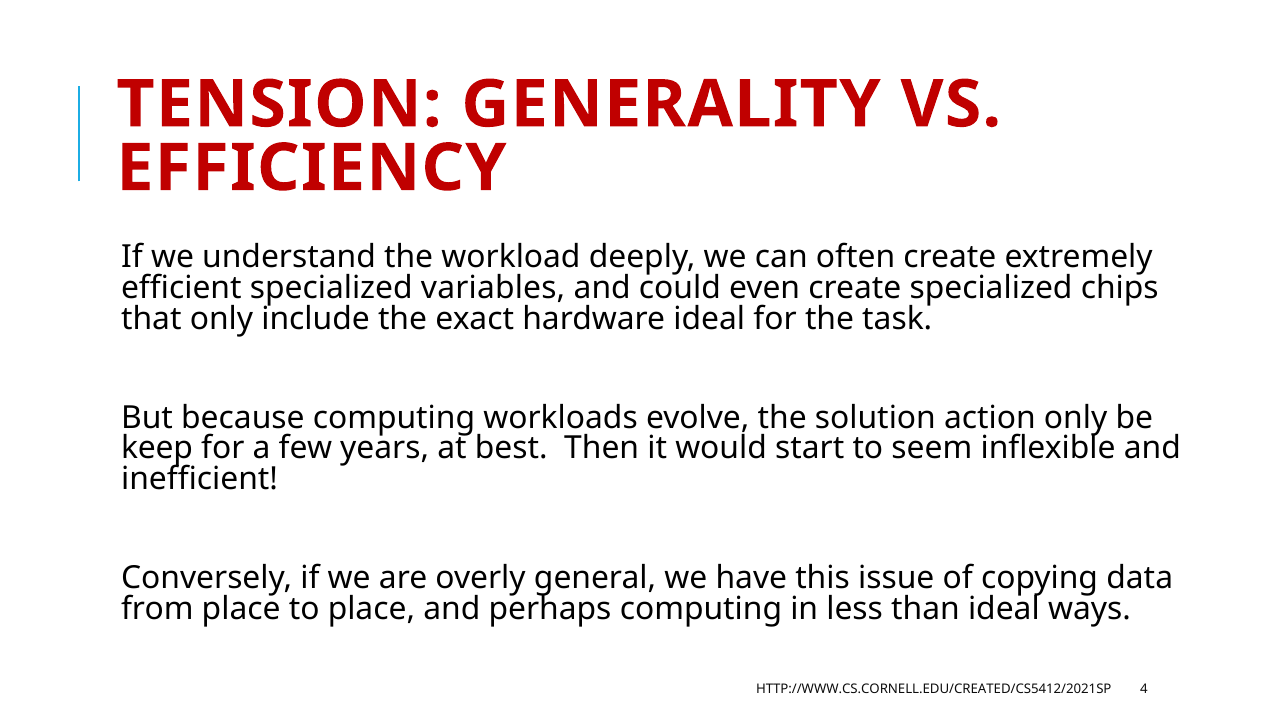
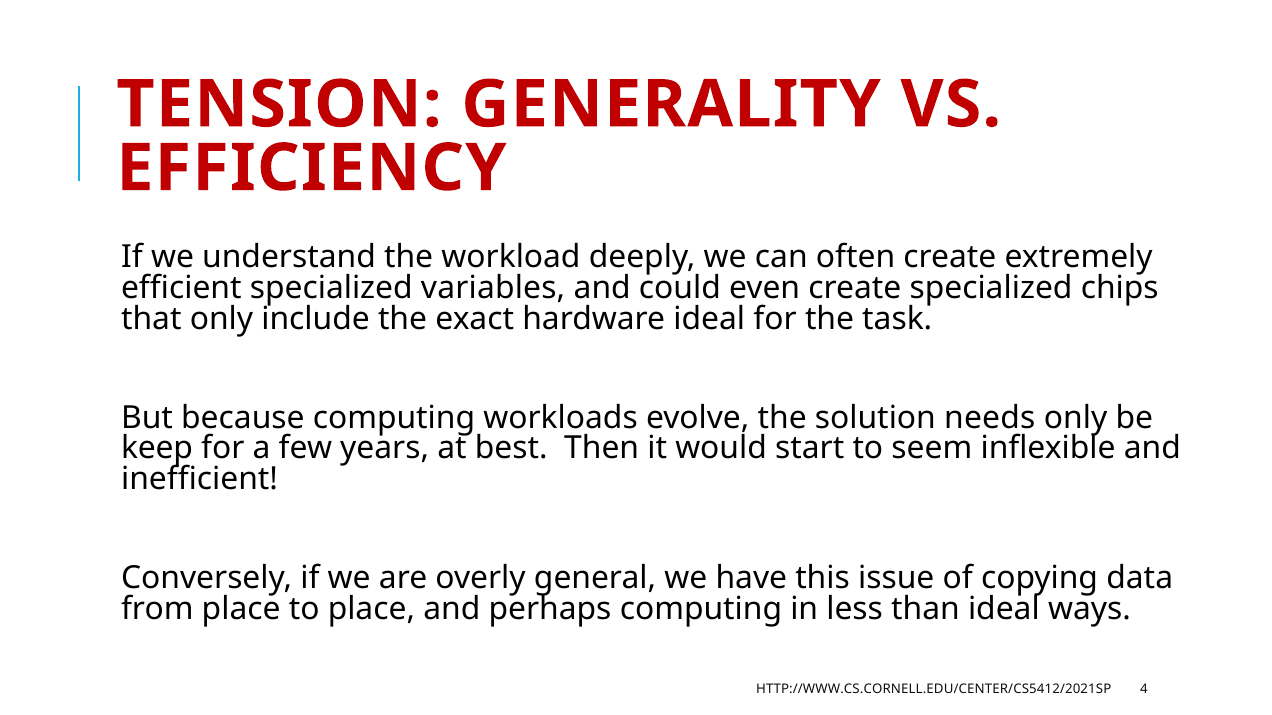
action: action -> needs (990, 418)
HTTP://WWW.CS.CORNELL.EDU/CREATED/CS5412/2021SP: HTTP://WWW.CS.CORNELL.EDU/CREATED/CS5412/2021SP -> HTTP://WWW.CS.CORNELL.EDU/CENTER/CS5412/2021SP (934, 689)
